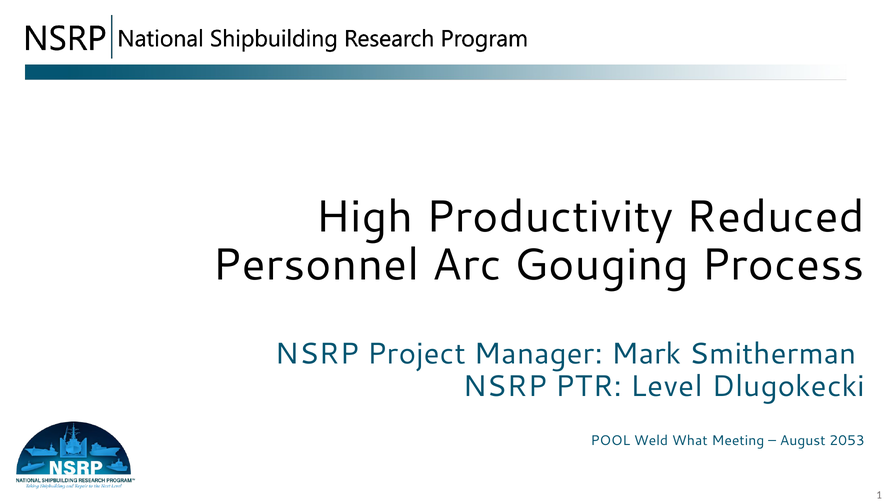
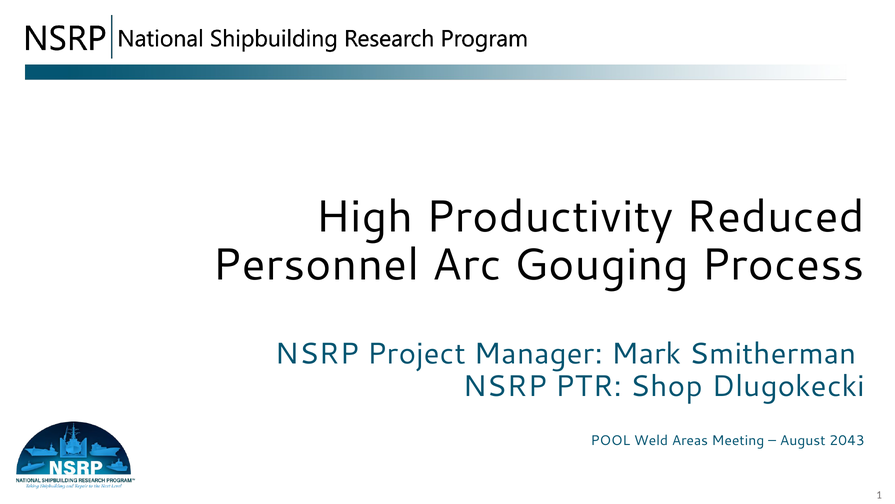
Level: Level -> Shop (667, 386)
What: What -> Areas (690, 440)
2053: 2053 -> 2043 (847, 440)
